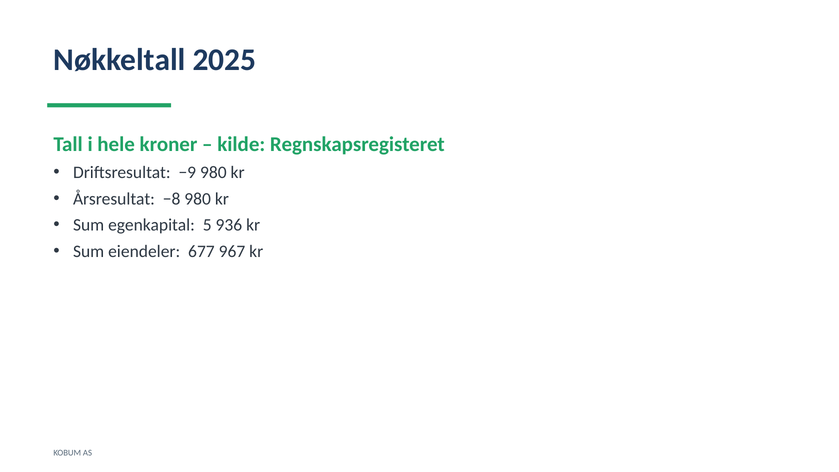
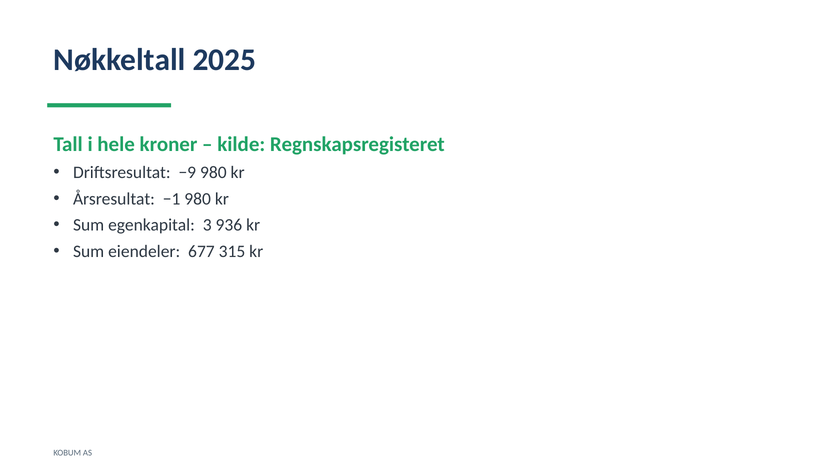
−8: −8 -> −1 (172, 199)
5: 5 -> 3 (207, 225)
967: 967 -> 315 (232, 251)
